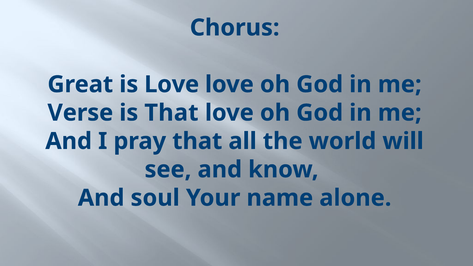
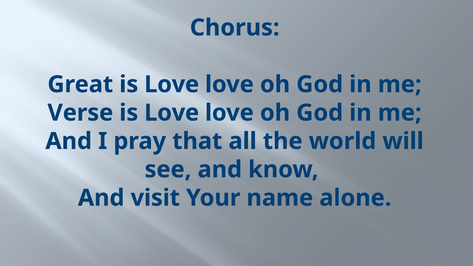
That: That -> Love (172, 113)
soul: soul -> visit (155, 198)
